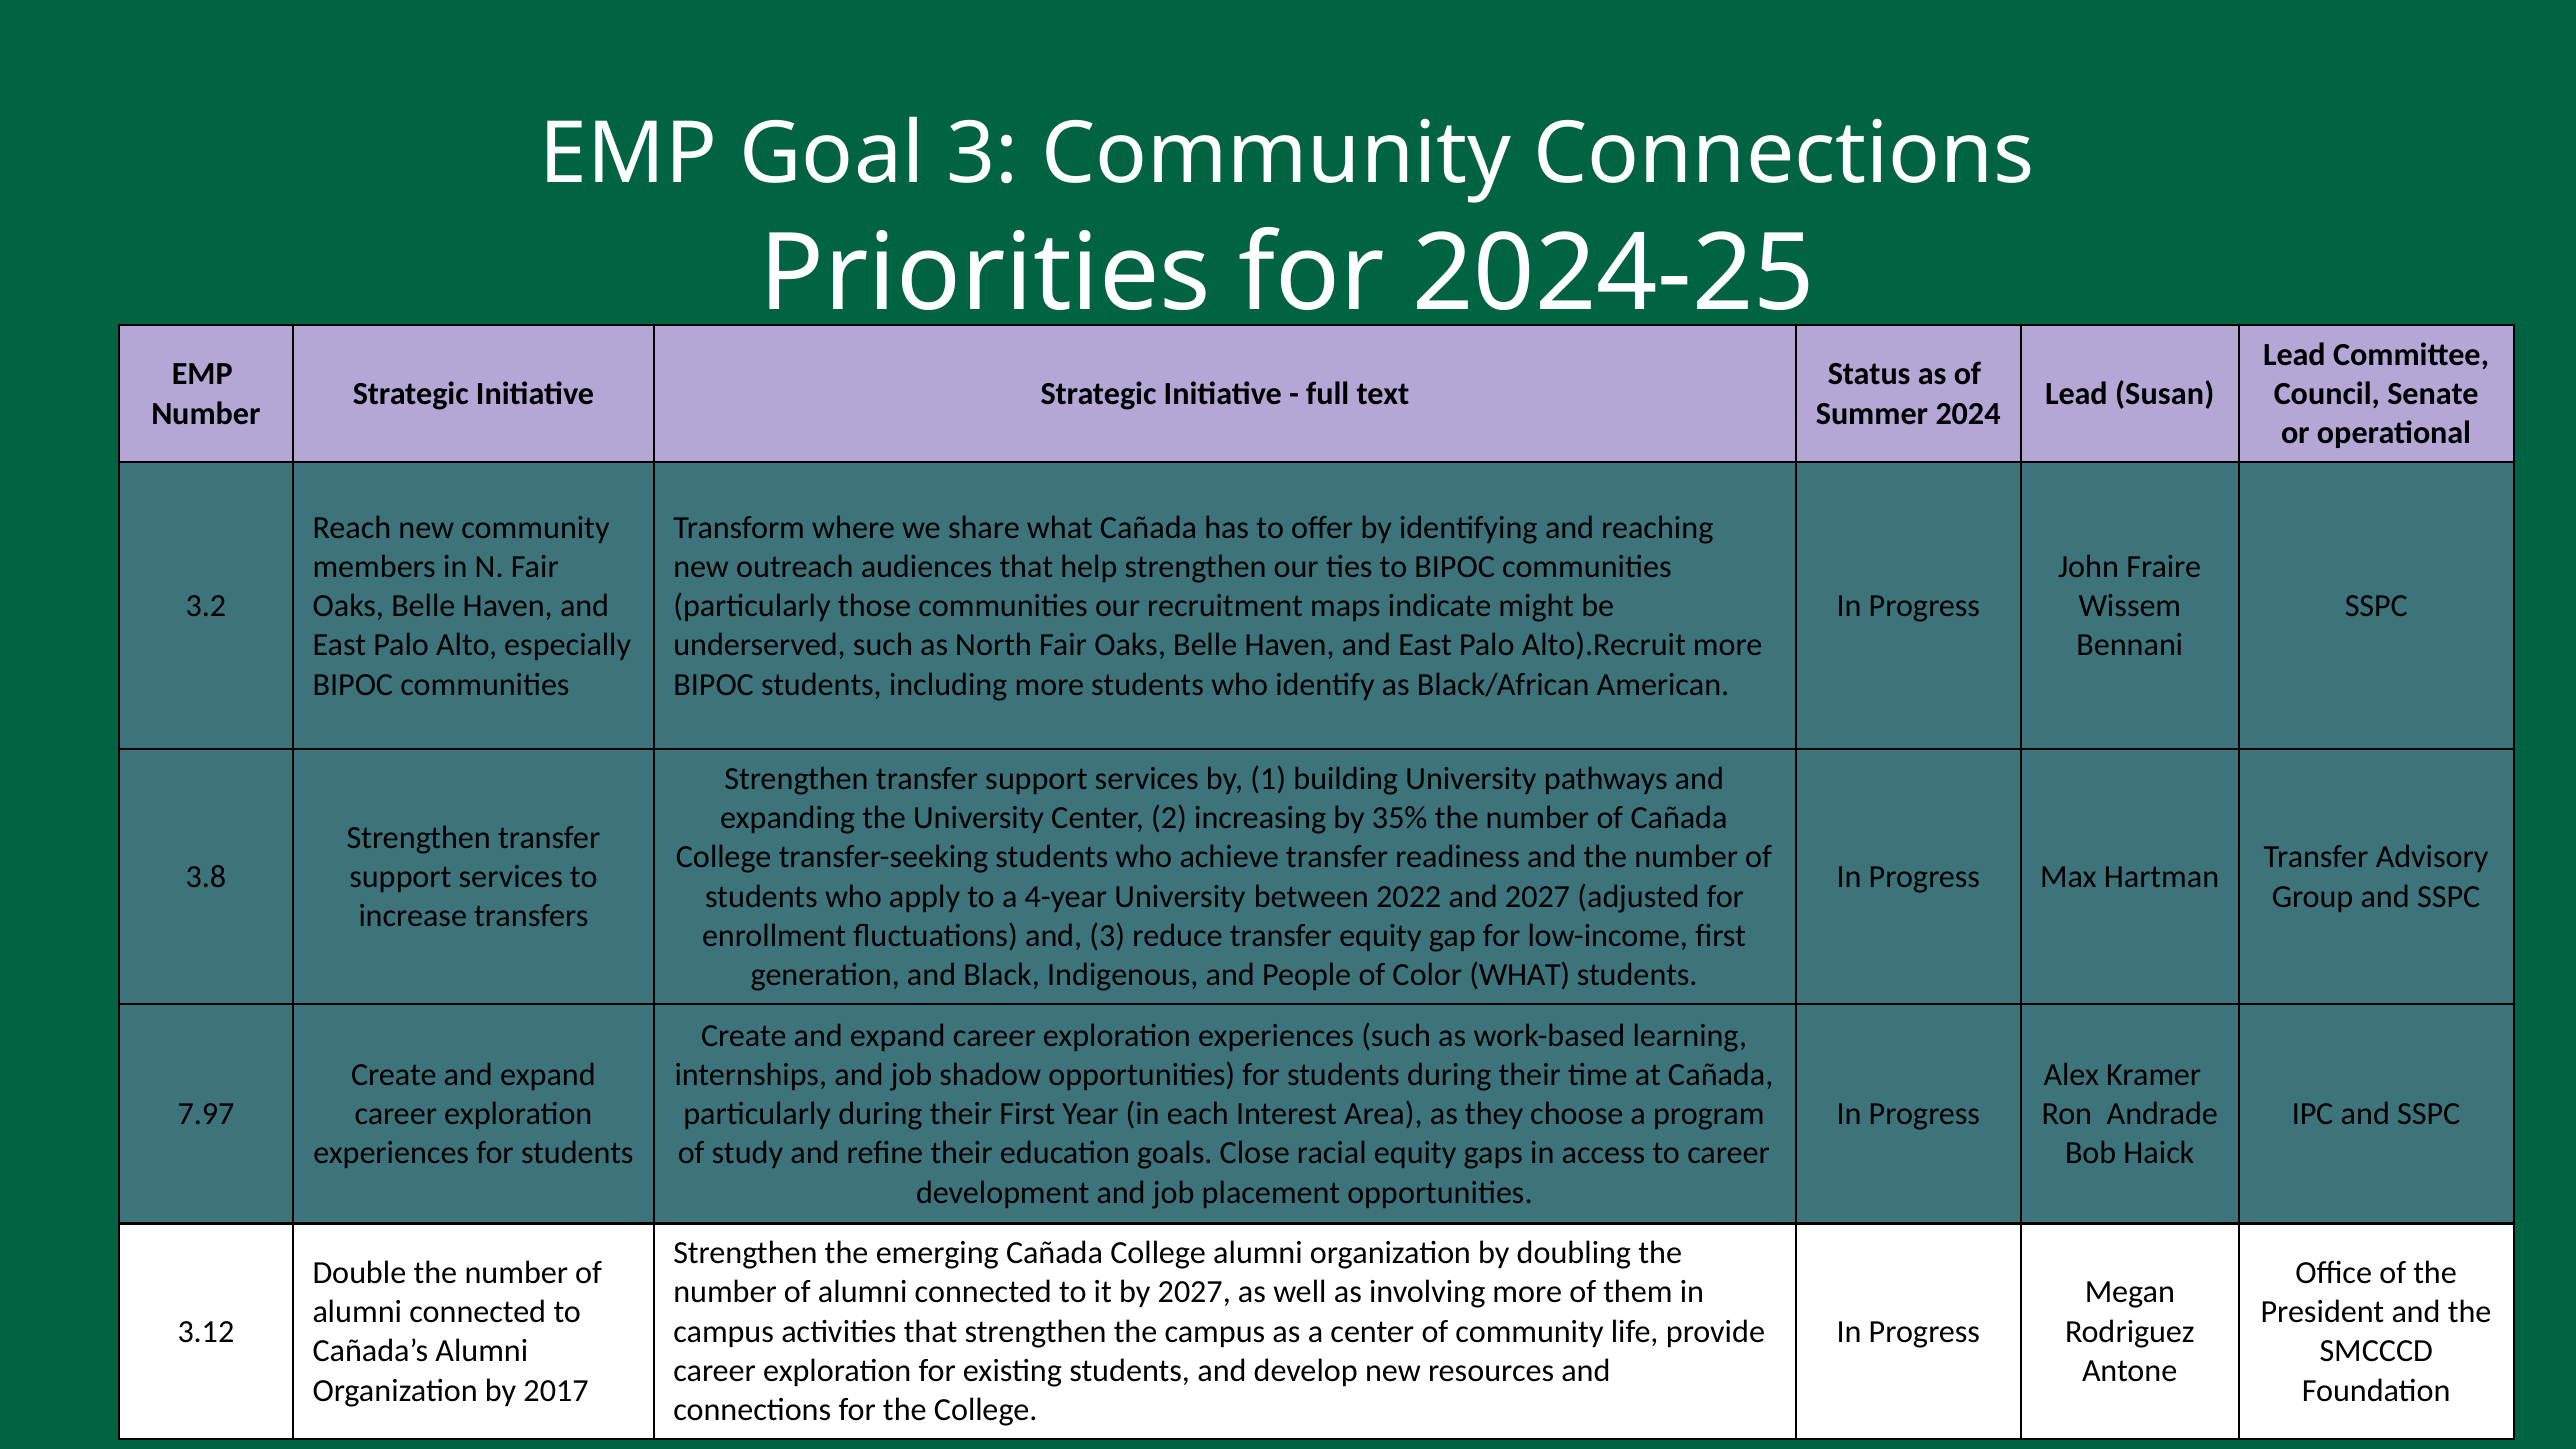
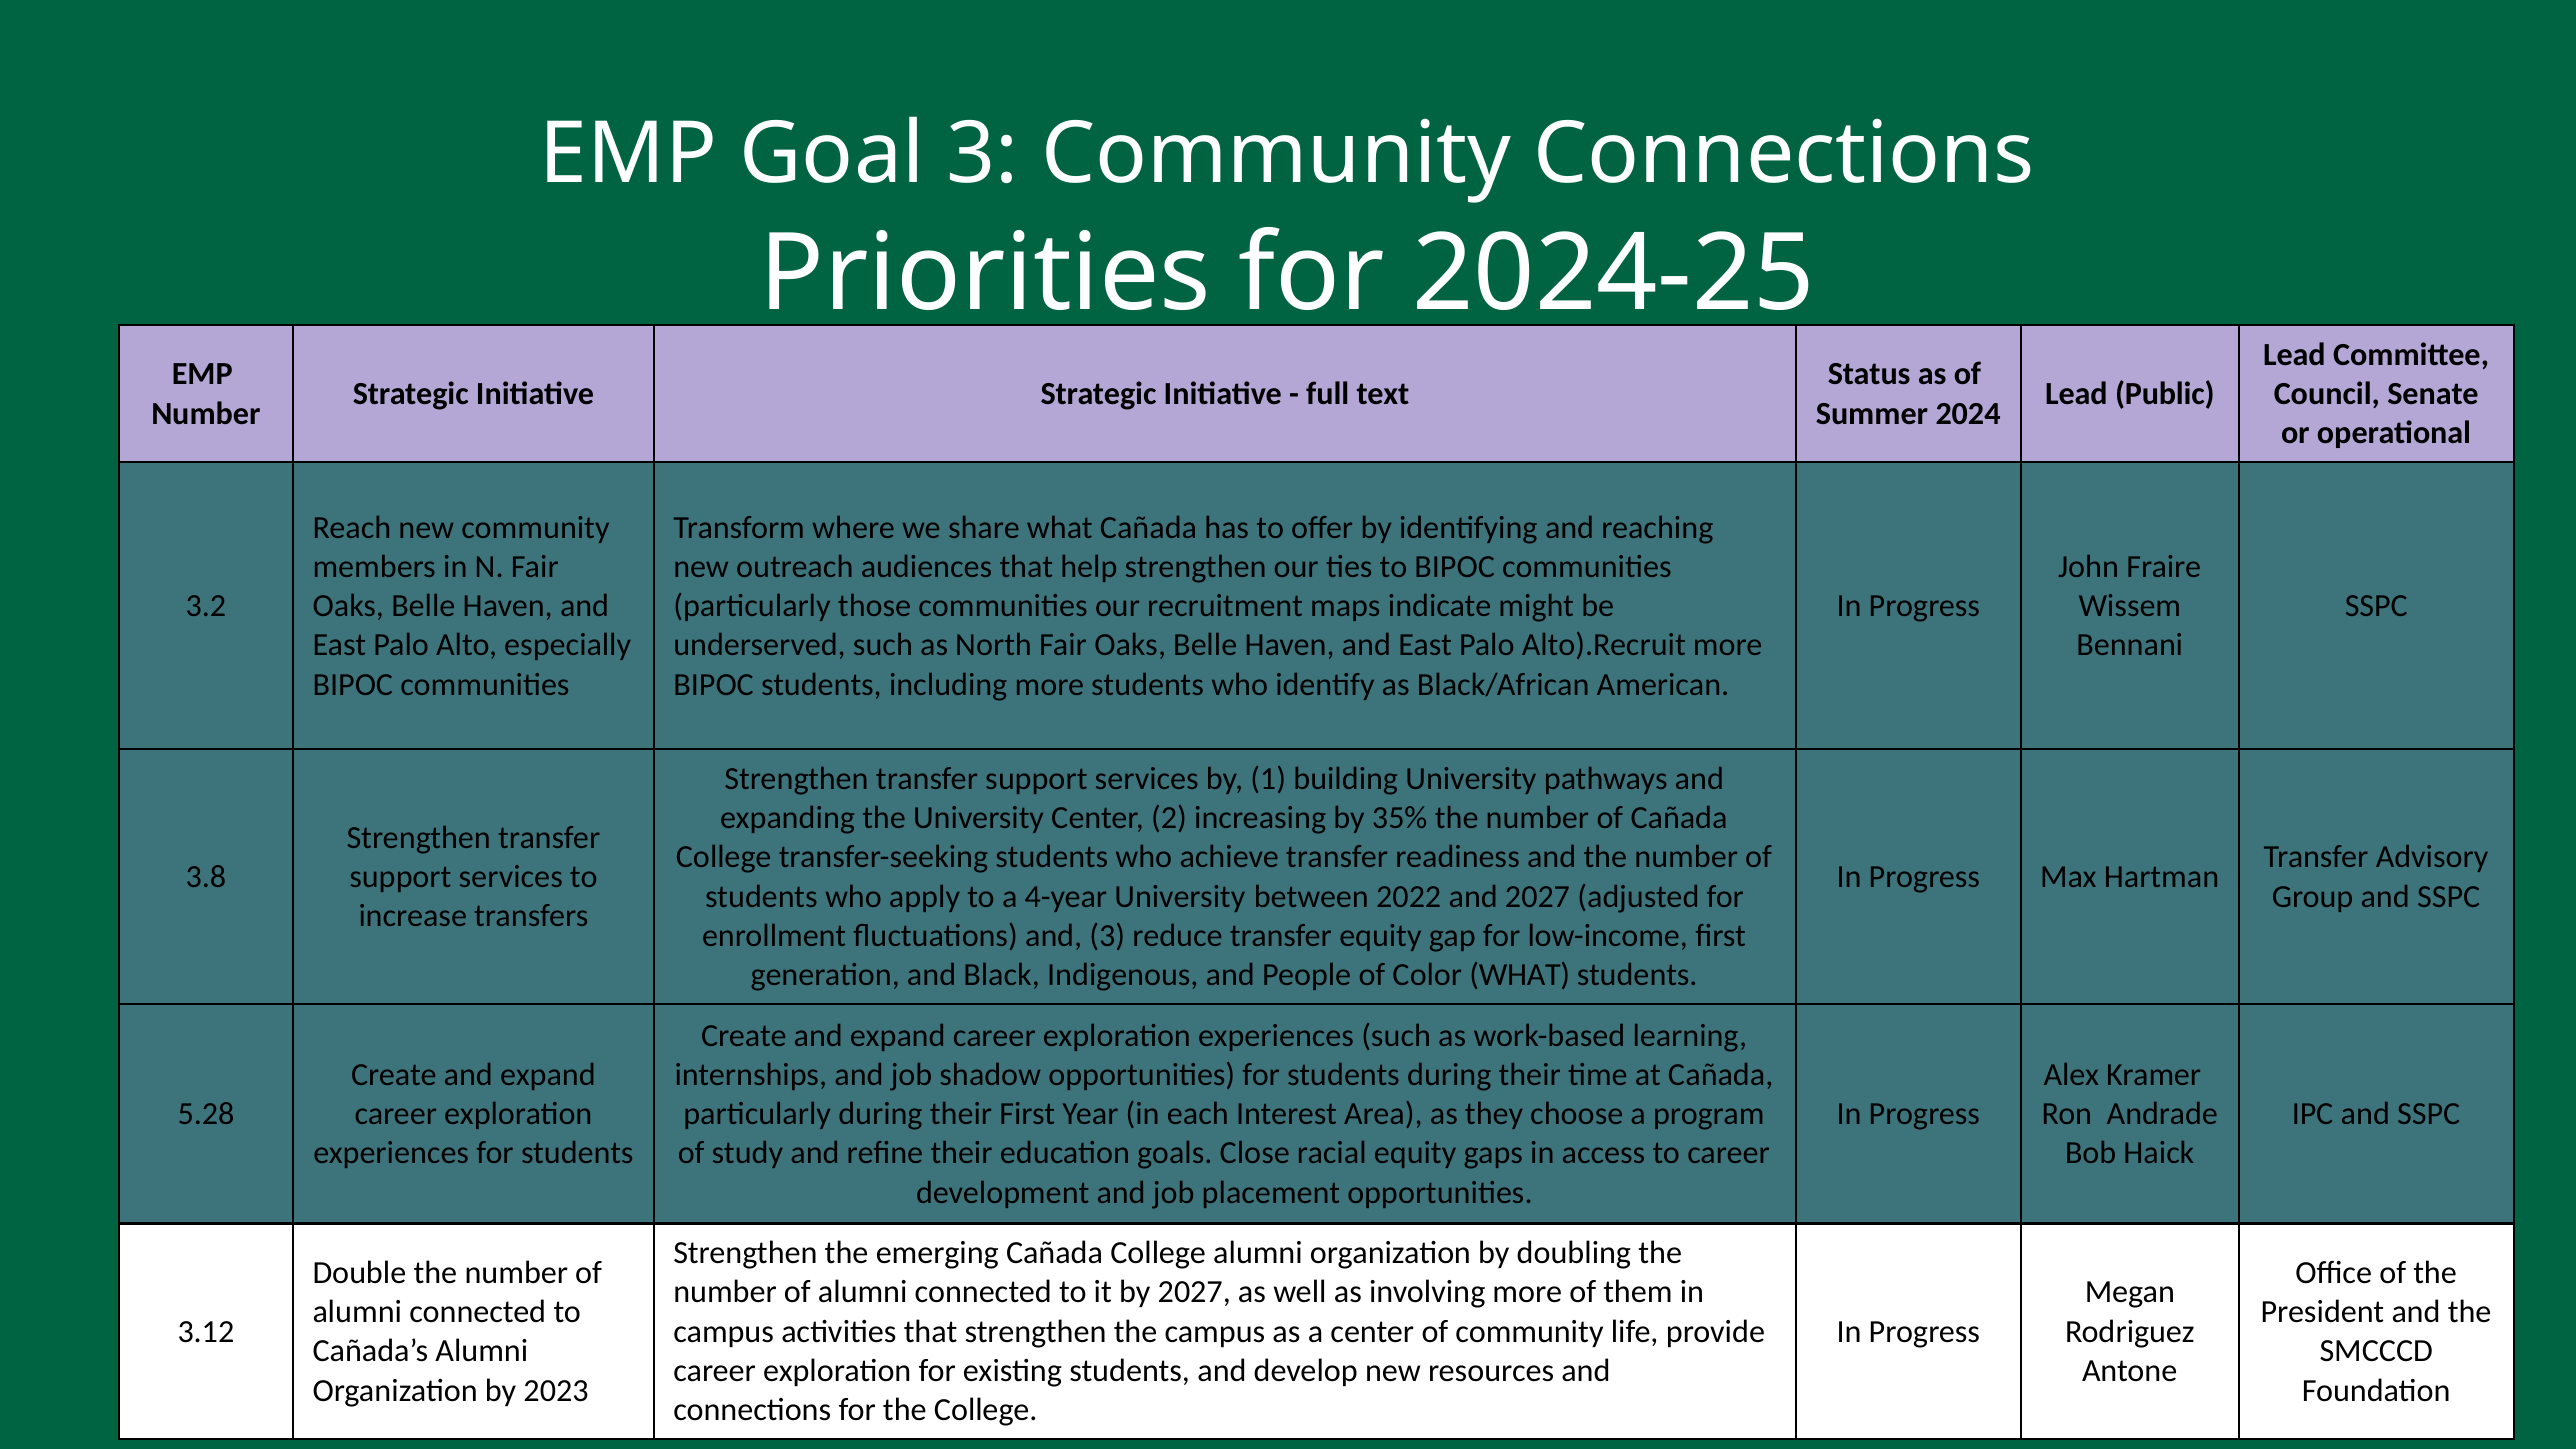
Susan: Susan -> Public (2165, 394)
7.97: 7.97 -> 5.28 (206, 1114)
2017: 2017 -> 2023 (556, 1390)
